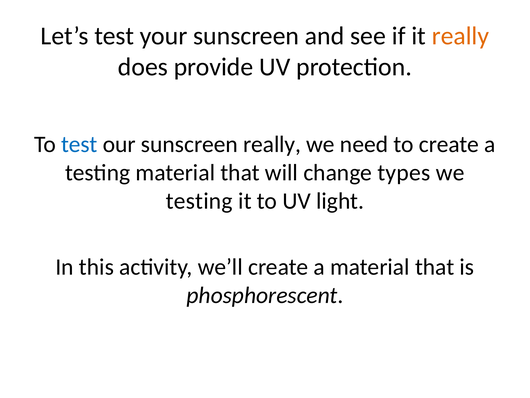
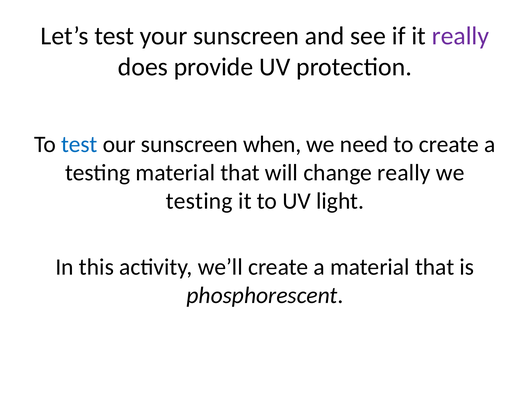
really colour: orange -> purple (460, 36)
sunscreen really: really -> when (272, 144)
change types: types -> really (404, 172)
